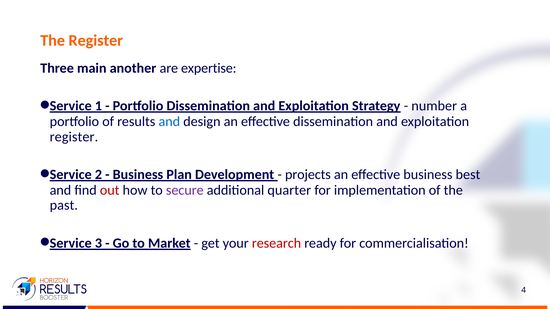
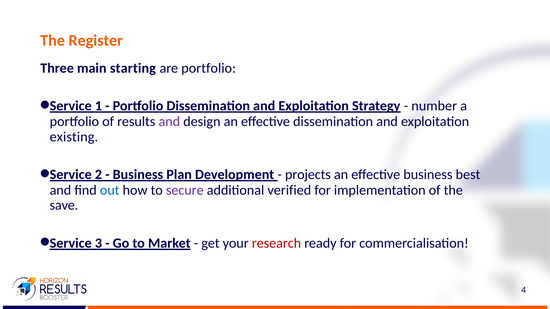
another: another -> starting (133, 68)
are expertise: expertise -> portfolio (209, 68)
and colour: blue -> purple (169, 122)
register: register -> existing (74, 137)
out colour: red -> blue (110, 190)
quarter: quarter -> verified (289, 190)
past: past -> save (64, 206)
